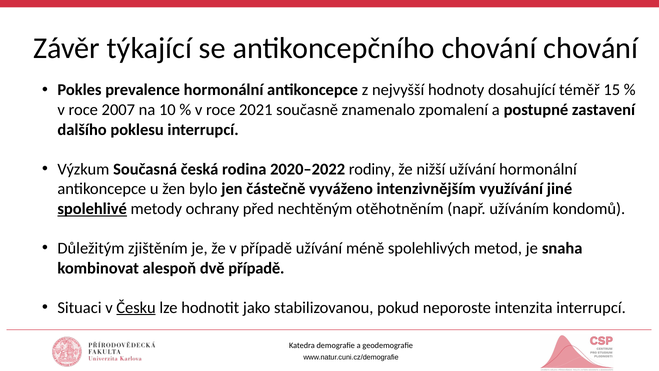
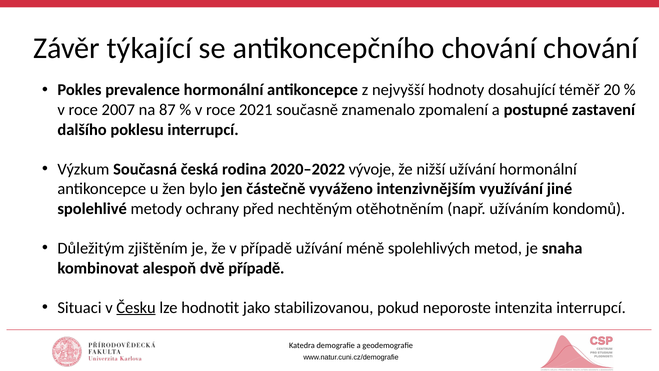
15: 15 -> 20 (612, 90)
10: 10 -> 87 (167, 110)
rodiny: rodiny -> vývoje (372, 169)
spolehlivé underline: present -> none (92, 209)
